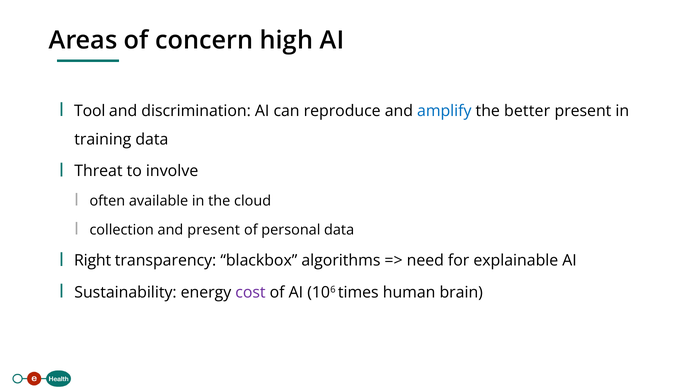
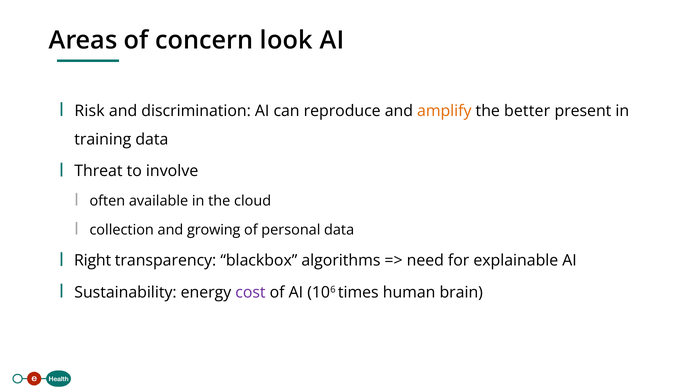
high: high -> look (286, 40)
Tool: Tool -> Risk (90, 111)
amplify colour: blue -> orange (444, 111)
and present: present -> growing (214, 230)
